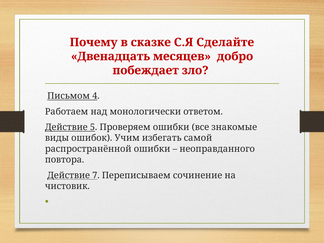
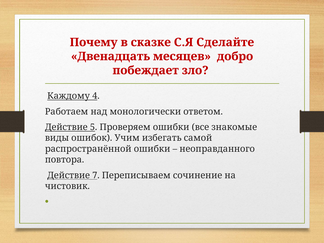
Письмом: Письмом -> Каждому (69, 96)
